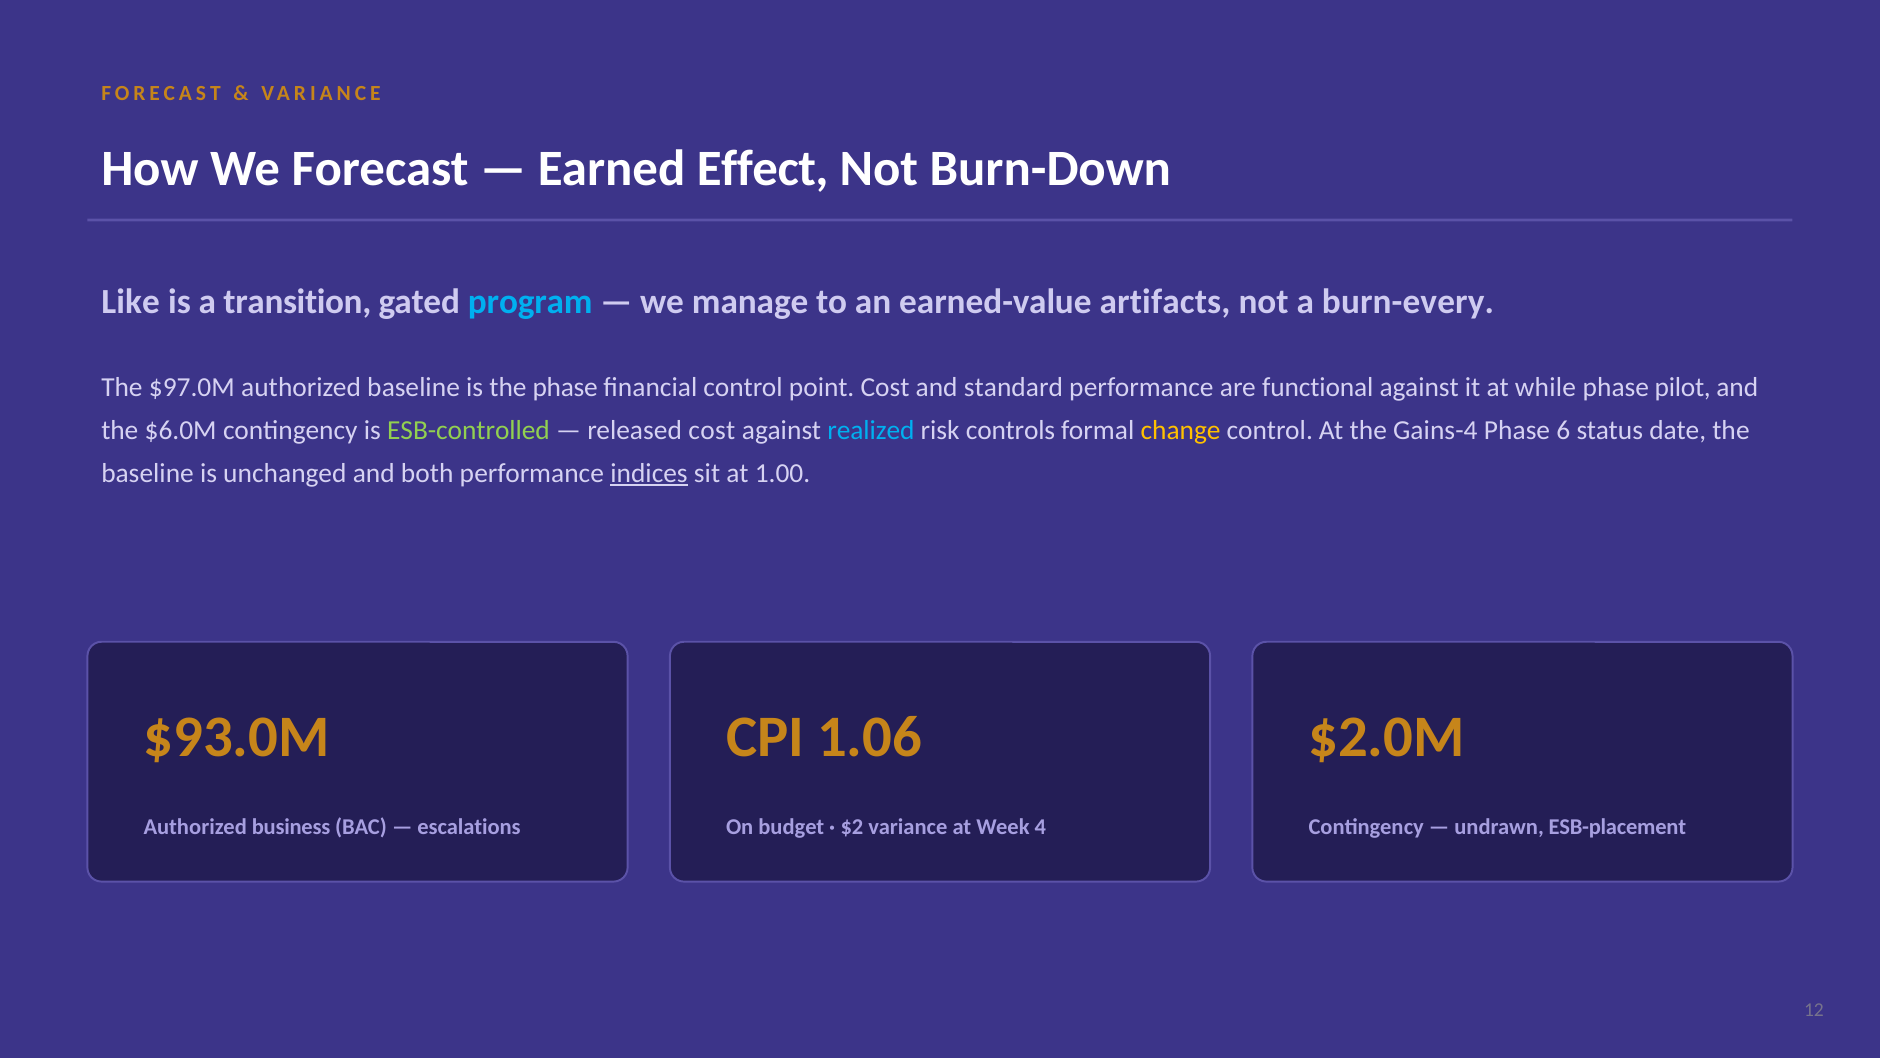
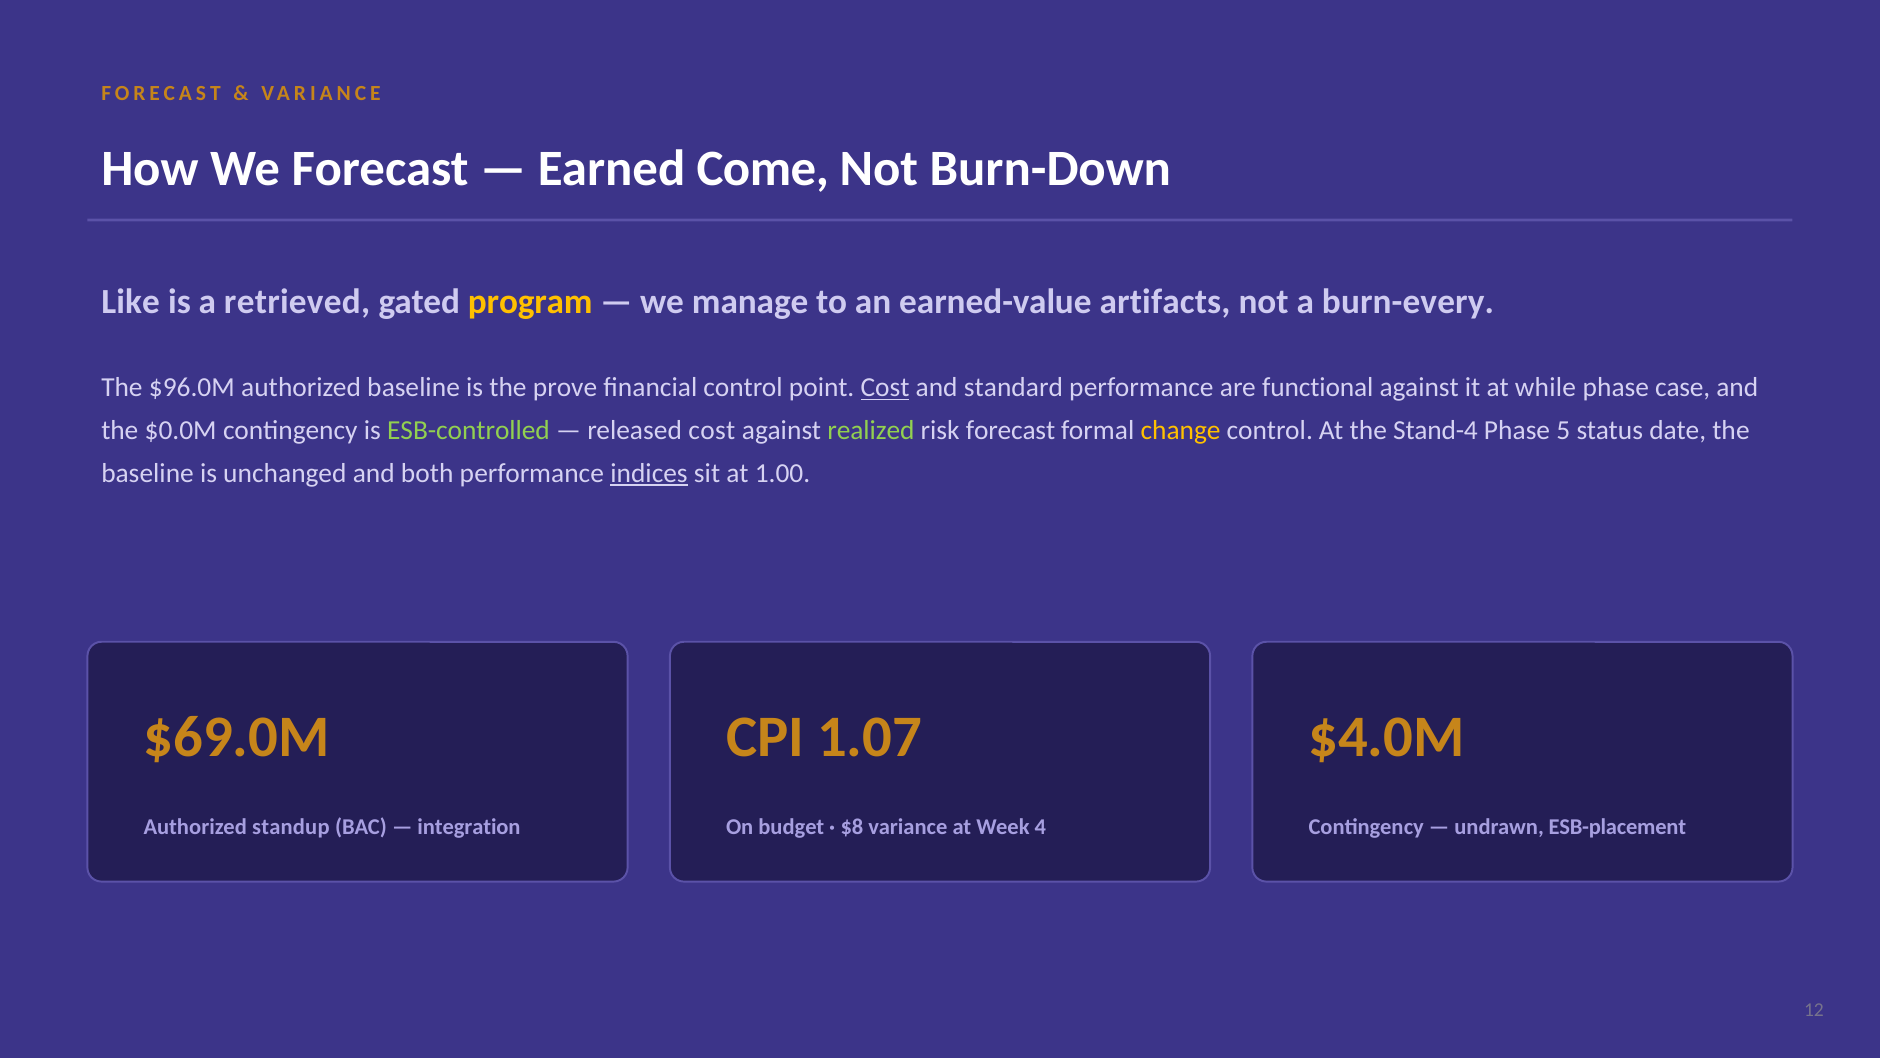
Effect: Effect -> Come (763, 169)
transition: transition -> retrieved (297, 302)
program colour: light blue -> yellow (530, 302)
$97.0M: $97.0M -> $96.0M (192, 388)
the phase: phase -> prove (565, 388)
Cost underline: none -> present (885, 388)
pilot: pilot -> case (1683, 388)
$6.0M: $6.0M -> $0.0M (181, 430)
realized colour: light blue -> light green (871, 430)
risk controls: controls -> forecast (1011, 430)
Gains-4: Gains-4 -> Stand-4 (1436, 430)
6: 6 -> 5 (1563, 430)
$93.0M: $93.0M -> $69.0M (237, 737)
1.06: 1.06 -> 1.07 (870, 737)
$2.0M: $2.0M -> $4.0M (1387, 737)
business: business -> standup (291, 827)
escalations: escalations -> integration (469, 827)
$2: $2 -> $8 (852, 827)
